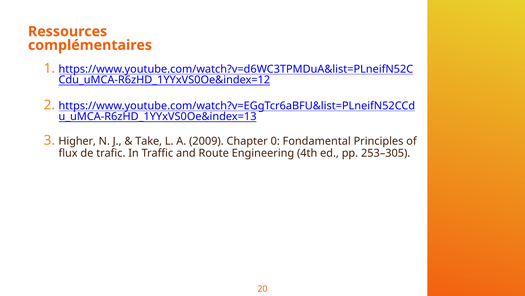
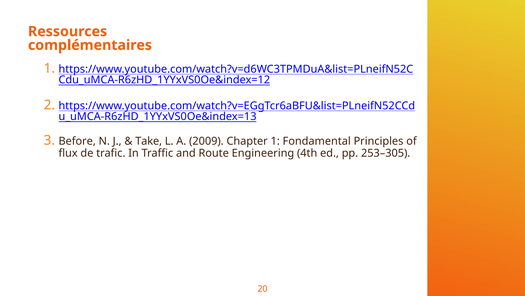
Higher: Higher -> Before (77, 141)
Chapter 0: 0 -> 1 (275, 141)
